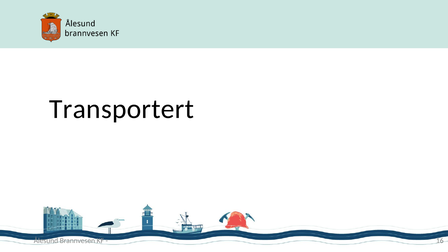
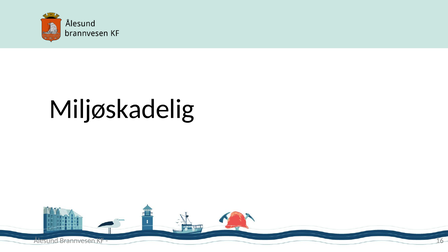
Transportert: Transportert -> Miljøskadelig (122, 109)
